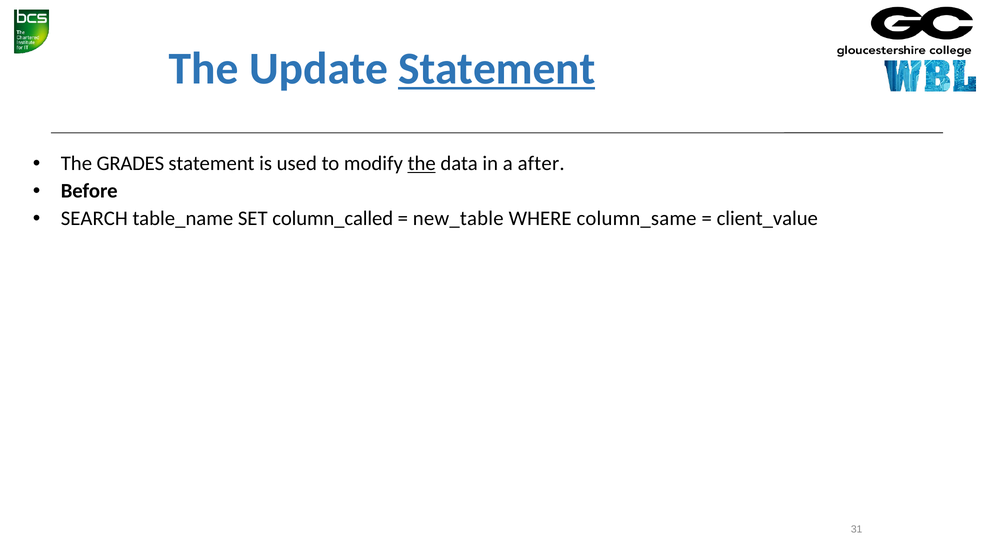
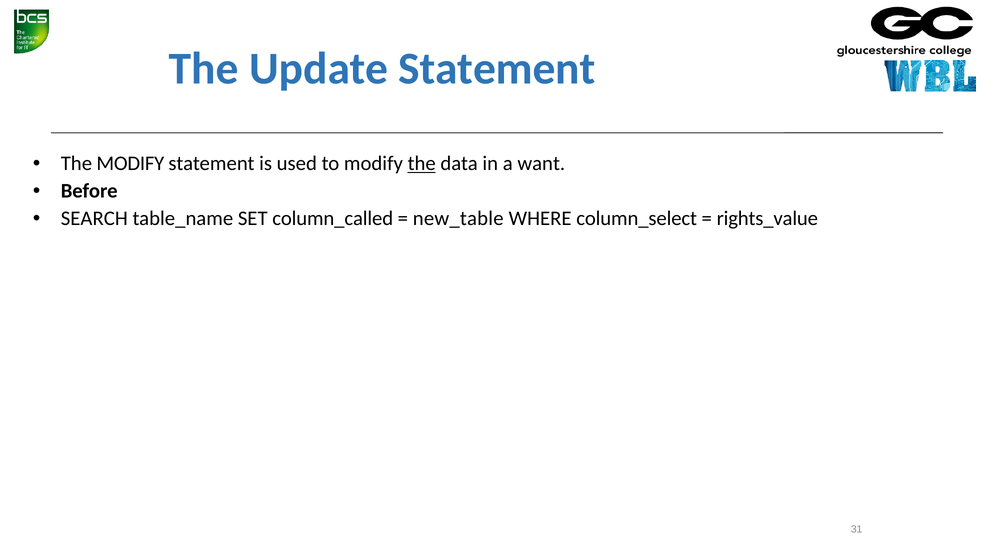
Statement underline: present -> none (497, 69)
The GRADES: GRADES -> MODIFY (130, 164)
after: after -> want (541, 164)
column_same: column_same -> column_select (637, 219)
client_value: client_value -> rights_value (767, 219)
